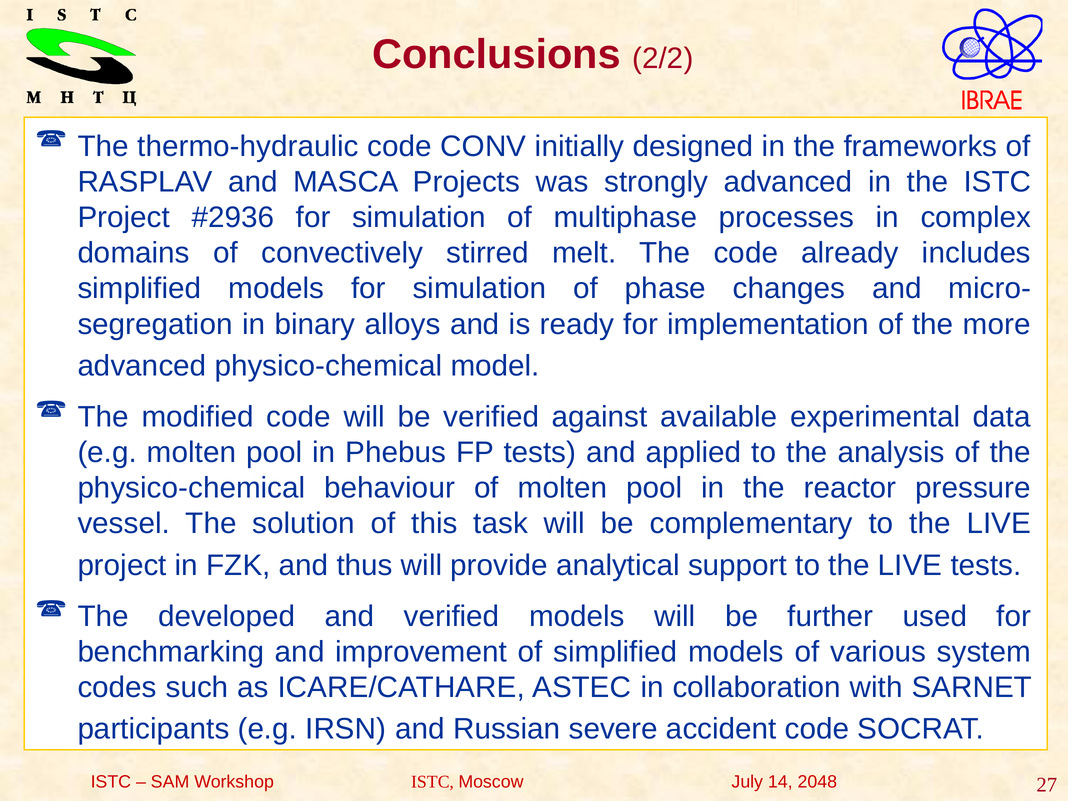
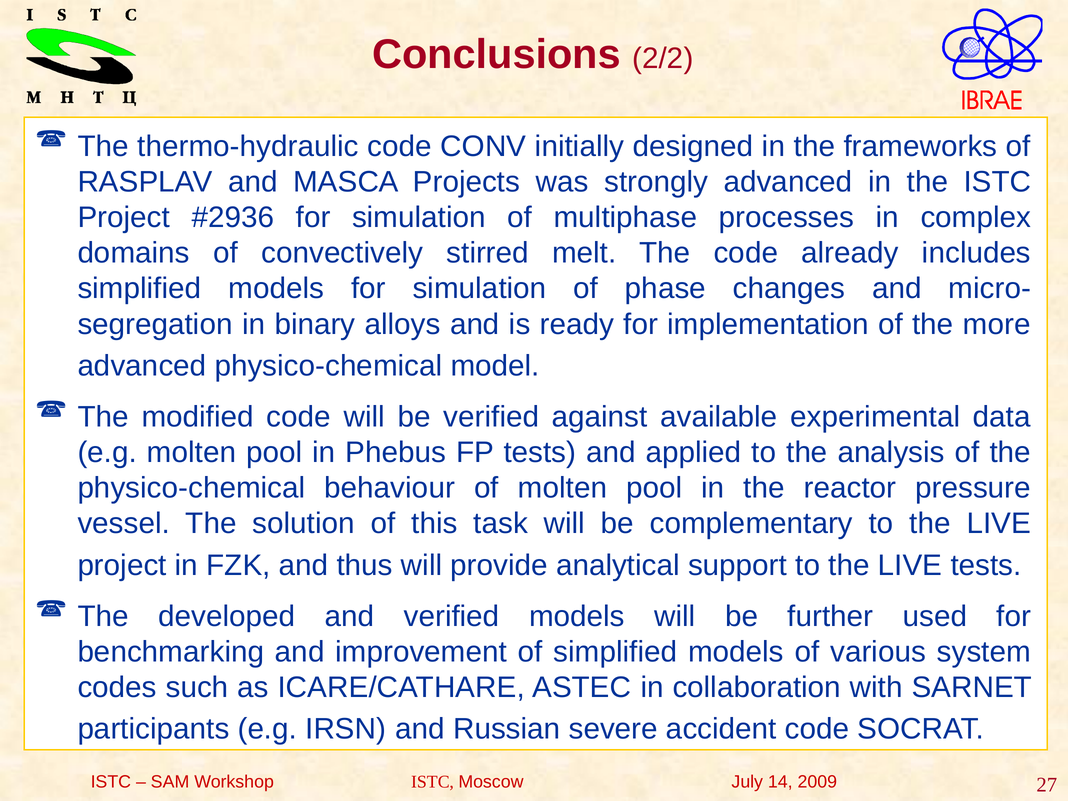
2048: 2048 -> 2009 (817, 782)
